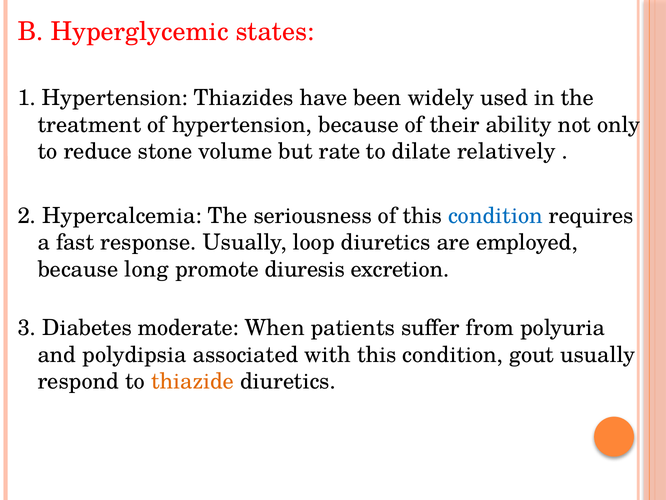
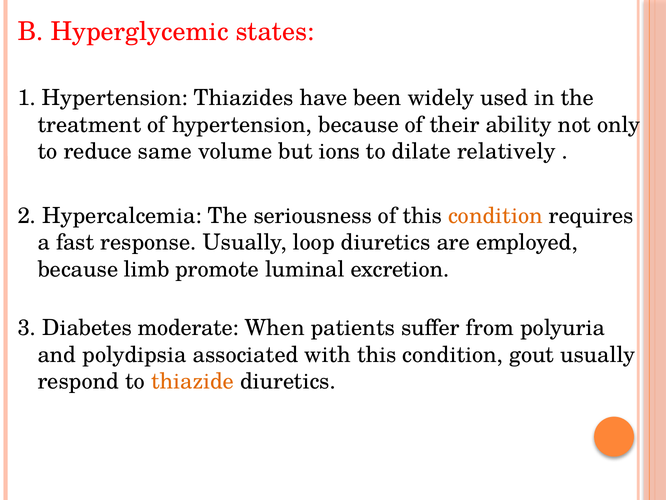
stone: stone -> same (165, 151)
rate: rate -> ions (340, 151)
condition colour: blue -> orange (495, 216)
long: long -> limb (147, 269)
diuresis: diuresis -> luminal (305, 269)
